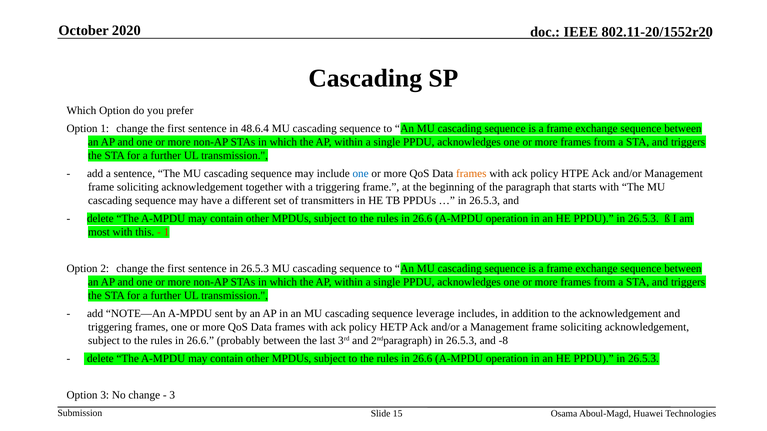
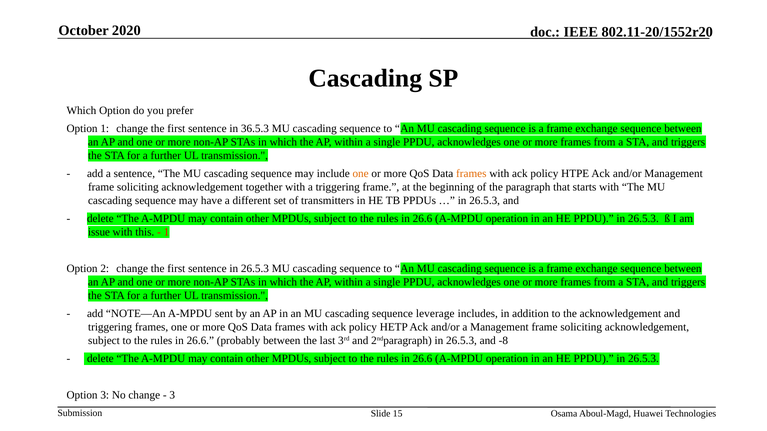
48.6.4: 48.6.4 -> 36.5.3 (255, 129)
one colour: blue -> orange (361, 174)
most: most -> issue (99, 232)
